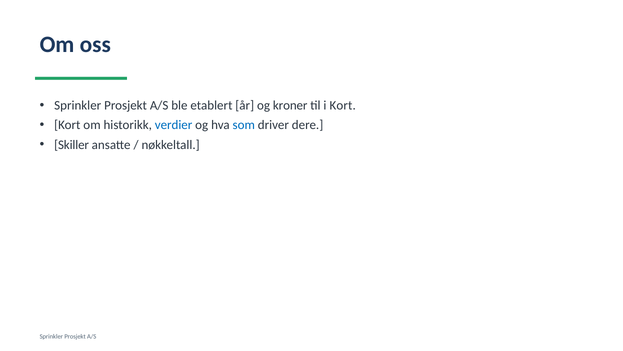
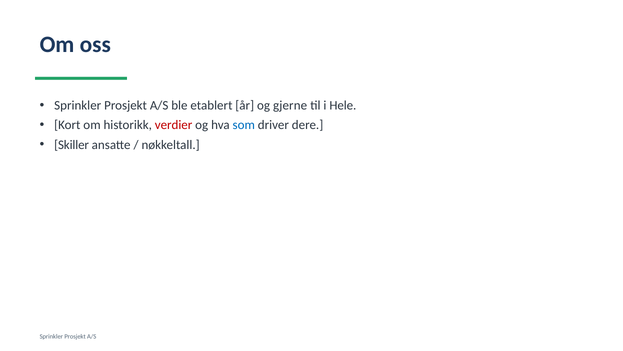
kroner: kroner -> gjerne (290, 106)
i Kort: Kort -> Hele (343, 106)
verdier colour: blue -> red (174, 125)
